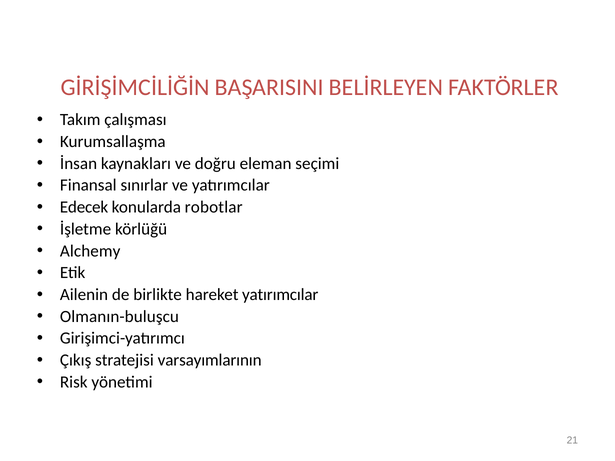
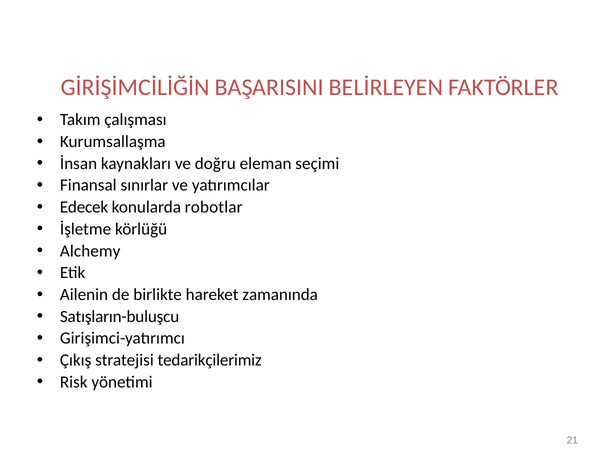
hareket yatırımcılar: yatırımcılar -> zamanında (280, 295)
Olmanın-buluşcu: Olmanın-buluşcu -> Satışların-buluşcu (120, 317)
varsayımlarının: varsayımlarının -> tedarikçilerimiz (210, 360)
